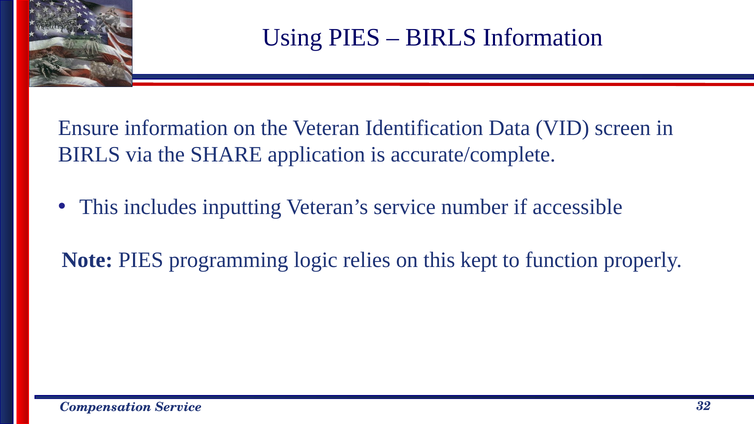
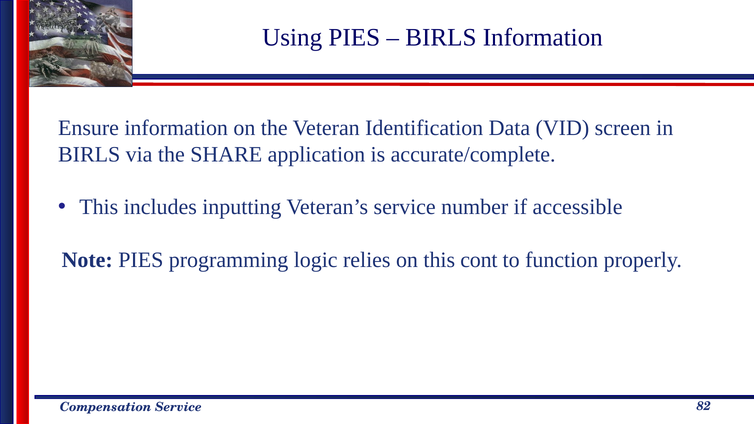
kept: kept -> cont (479, 260)
32: 32 -> 82 (704, 406)
